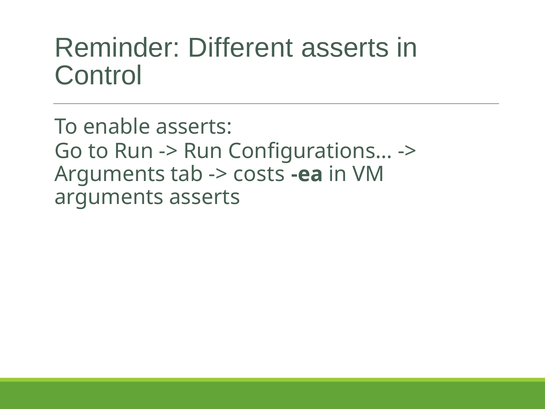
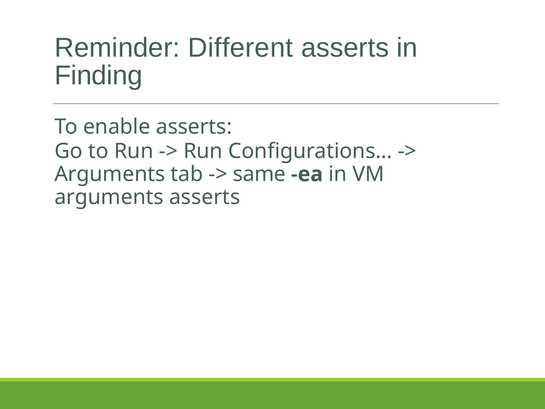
Control: Control -> Finding (98, 76)
costs: costs -> same (259, 174)
